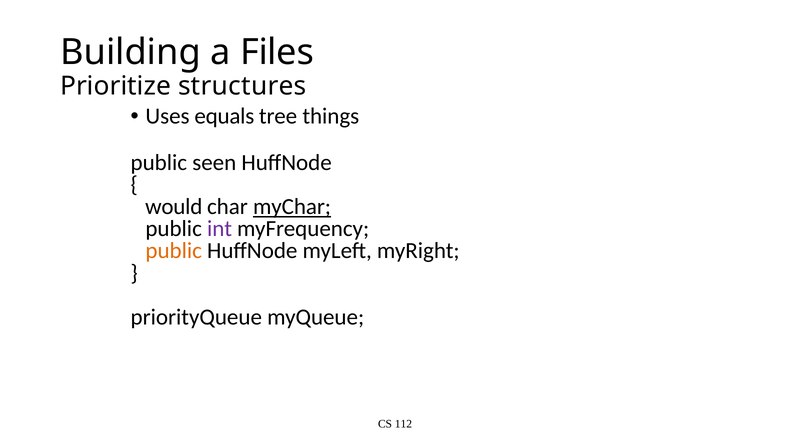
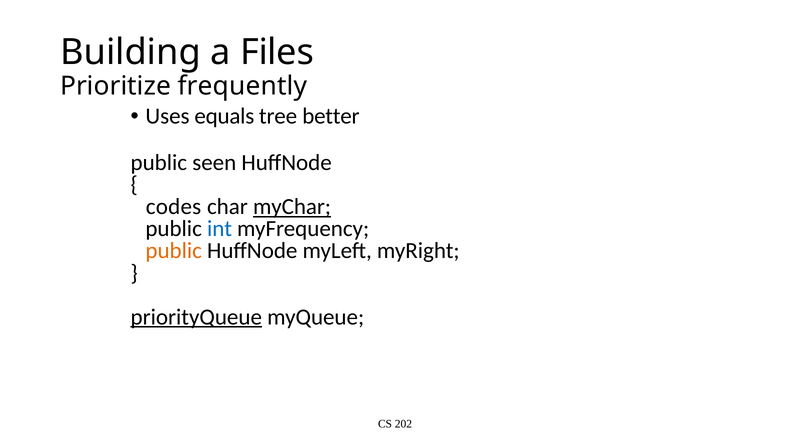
structures: structures -> frequently (242, 86)
things: things -> better (331, 116)
would: would -> codes (174, 207)
int colour: purple -> blue (220, 229)
priorityQueue underline: none -> present (196, 317)
112: 112 -> 202 (403, 424)
